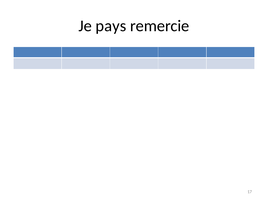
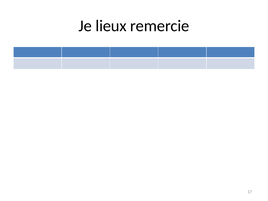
pays: pays -> lieux (111, 26)
